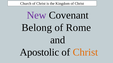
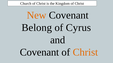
New colour: purple -> orange (37, 15)
Rome: Rome -> Cyrus (78, 28)
Apostolic: Apostolic -> Covenant (39, 53)
